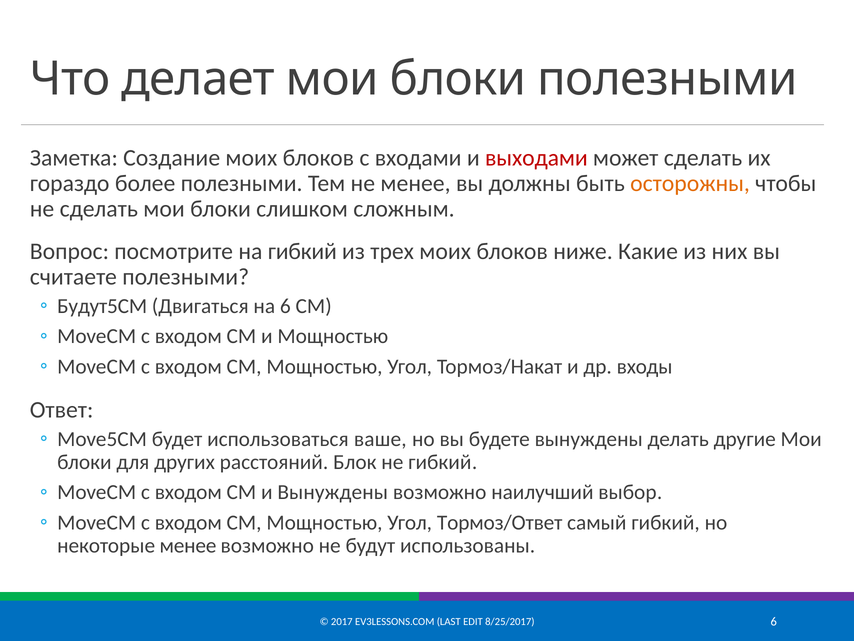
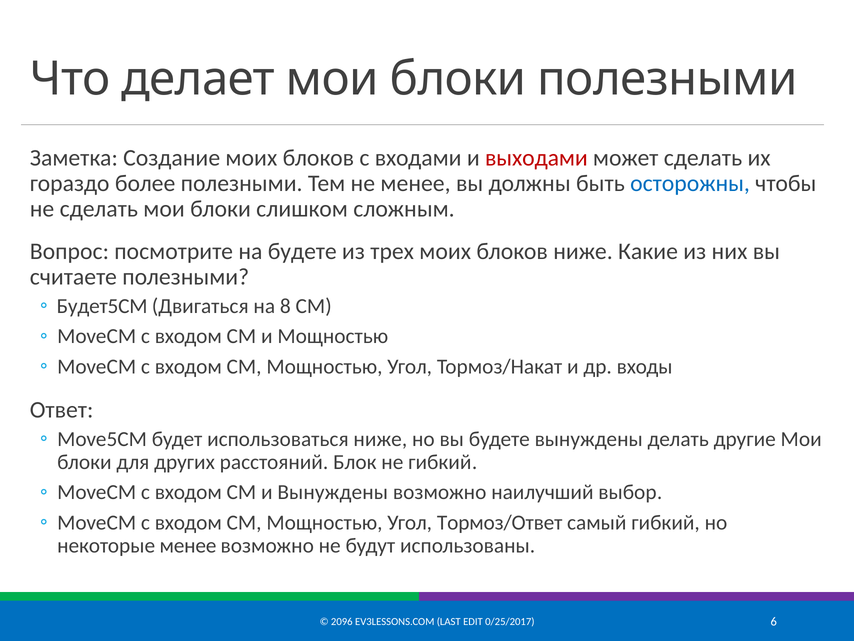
осторожны colour: orange -> blue (690, 183)
на гибкий: гибкий -> будете (302, 251)
Будут5CM: Будут5CM -> Будет5CM (102, 306)
на 6: 6 -> 8 (285, 306)
использоваться ваше: ваше -> ниже (380, 439)
2017: 2017 -> 2096 (342, 621)
8/25/2017: 8/25/2017 -> 0/25/2017 (510, 621)
